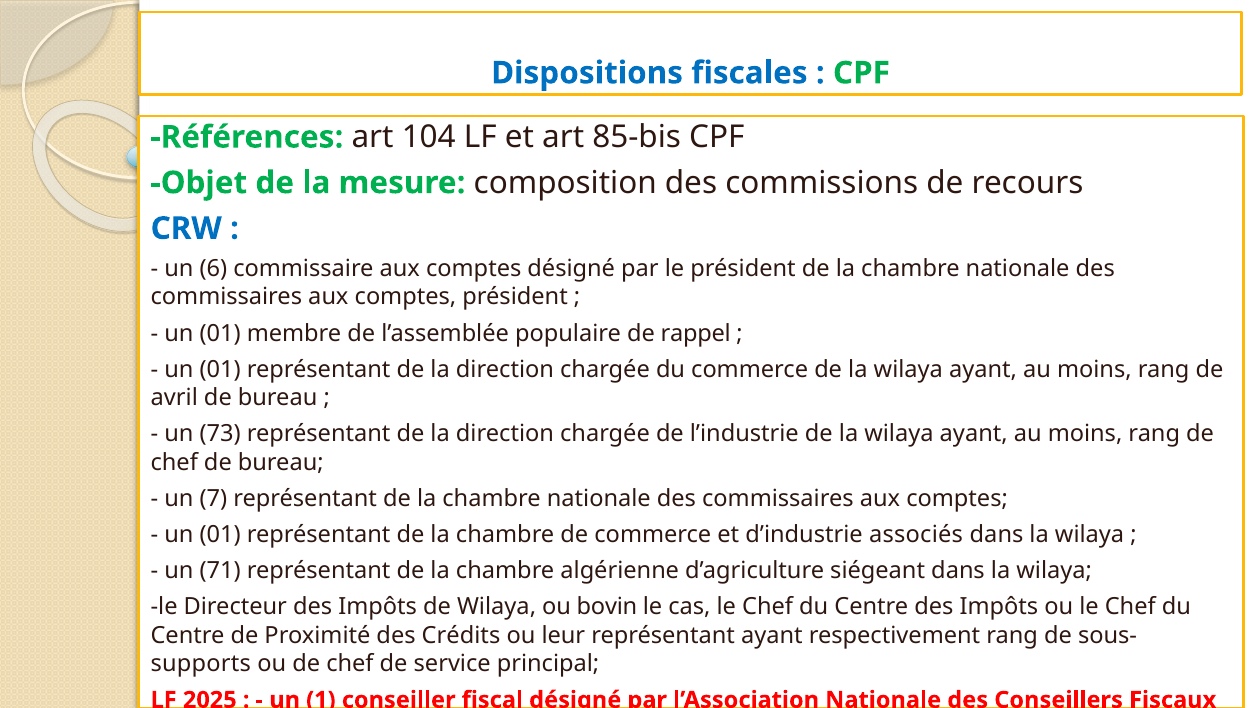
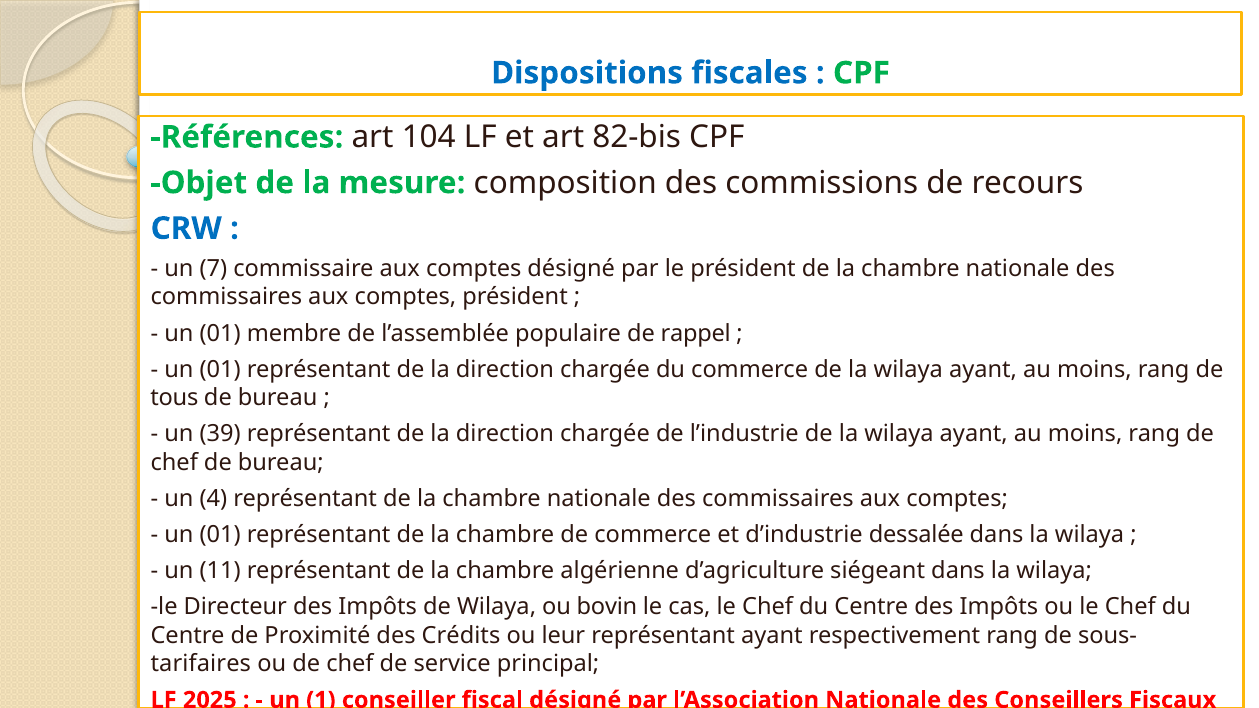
85-bis: 85-bis -> 82-bis (637, 137)
6: 6 -> 7 (213, 269)
avril: avril -> tous (174, 398)
73: 73 -> 39 (220, 434)
7: 7 -> 4 (213, 499)
associés: associés -> dessalée (916, 535)
71: 71 -> 11 (220, 571)
supports: supports -> tarifaires (201, 664)
